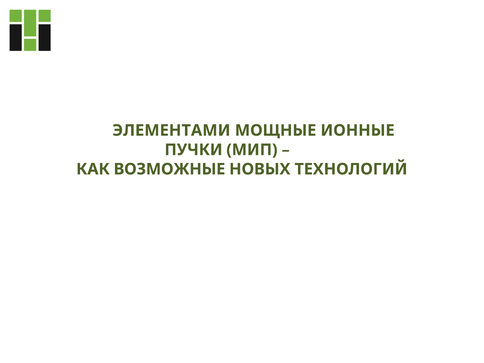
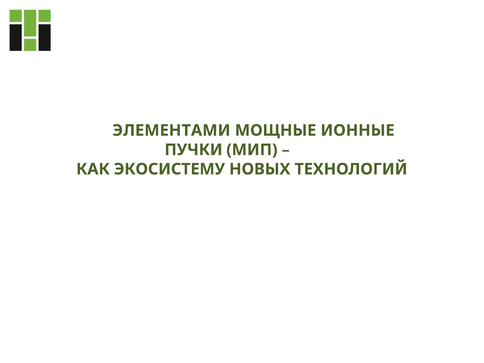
ВОЗМОЖНЫЕ: ВОЗМОЖНЫЕ -> ЭКОСИСТЕМУ (169, 169)
